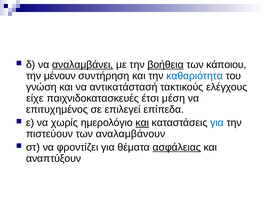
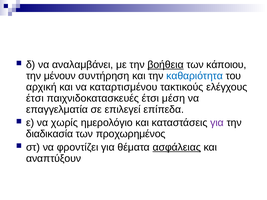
αναλαμβάνει underline: present -> none (83, 65)
γνώση: γνώση -> αρχική (41, 87)
αντικατάστασή: αντικατάστασή -> καταρτισμένου (124, 87)
είχε: είχε -> έτσι (35, 98)
επιτυχημένος: επιτυχημένος -> επαγγελματία (57, 110)
και underline: present -> none (142, 123)
για colour: blue -> purple (217, 123)
πιστεύουν: πιστεύουν -> διαδικασία (50, 134)
αναλαμβάνουν: αναλαμβάνουν -> προχωρημένος (131, 134)
